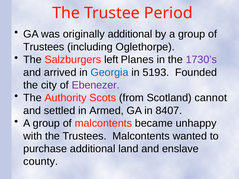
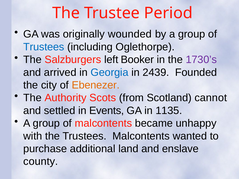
originally additional: additional -> wounded (130, 34)
Trustees colour: black -> blue (44, 47)
Planes: Planes -> Booker (137, 60)
5193: 5193 -> 2439 (156, 72)
Ebenezer colour: purple -> orange (96, 85)
Armed: Armed -> Events (107, 111)
8407: 8407 -> 1135 (169, 111)
